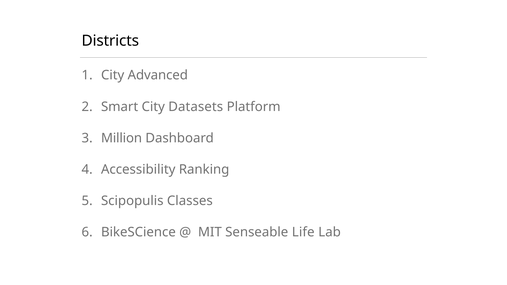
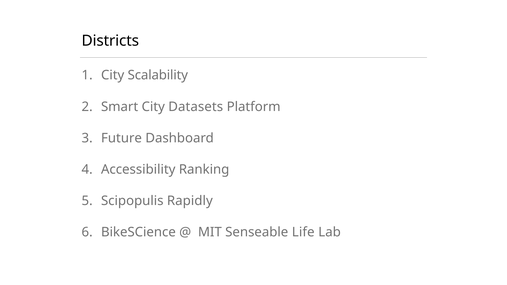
Advanced: Advanced -> Scalability (158, 75)
Million: Million -> Future (121, 138)
Classes: Classes -> Rapidly (190, 201)
